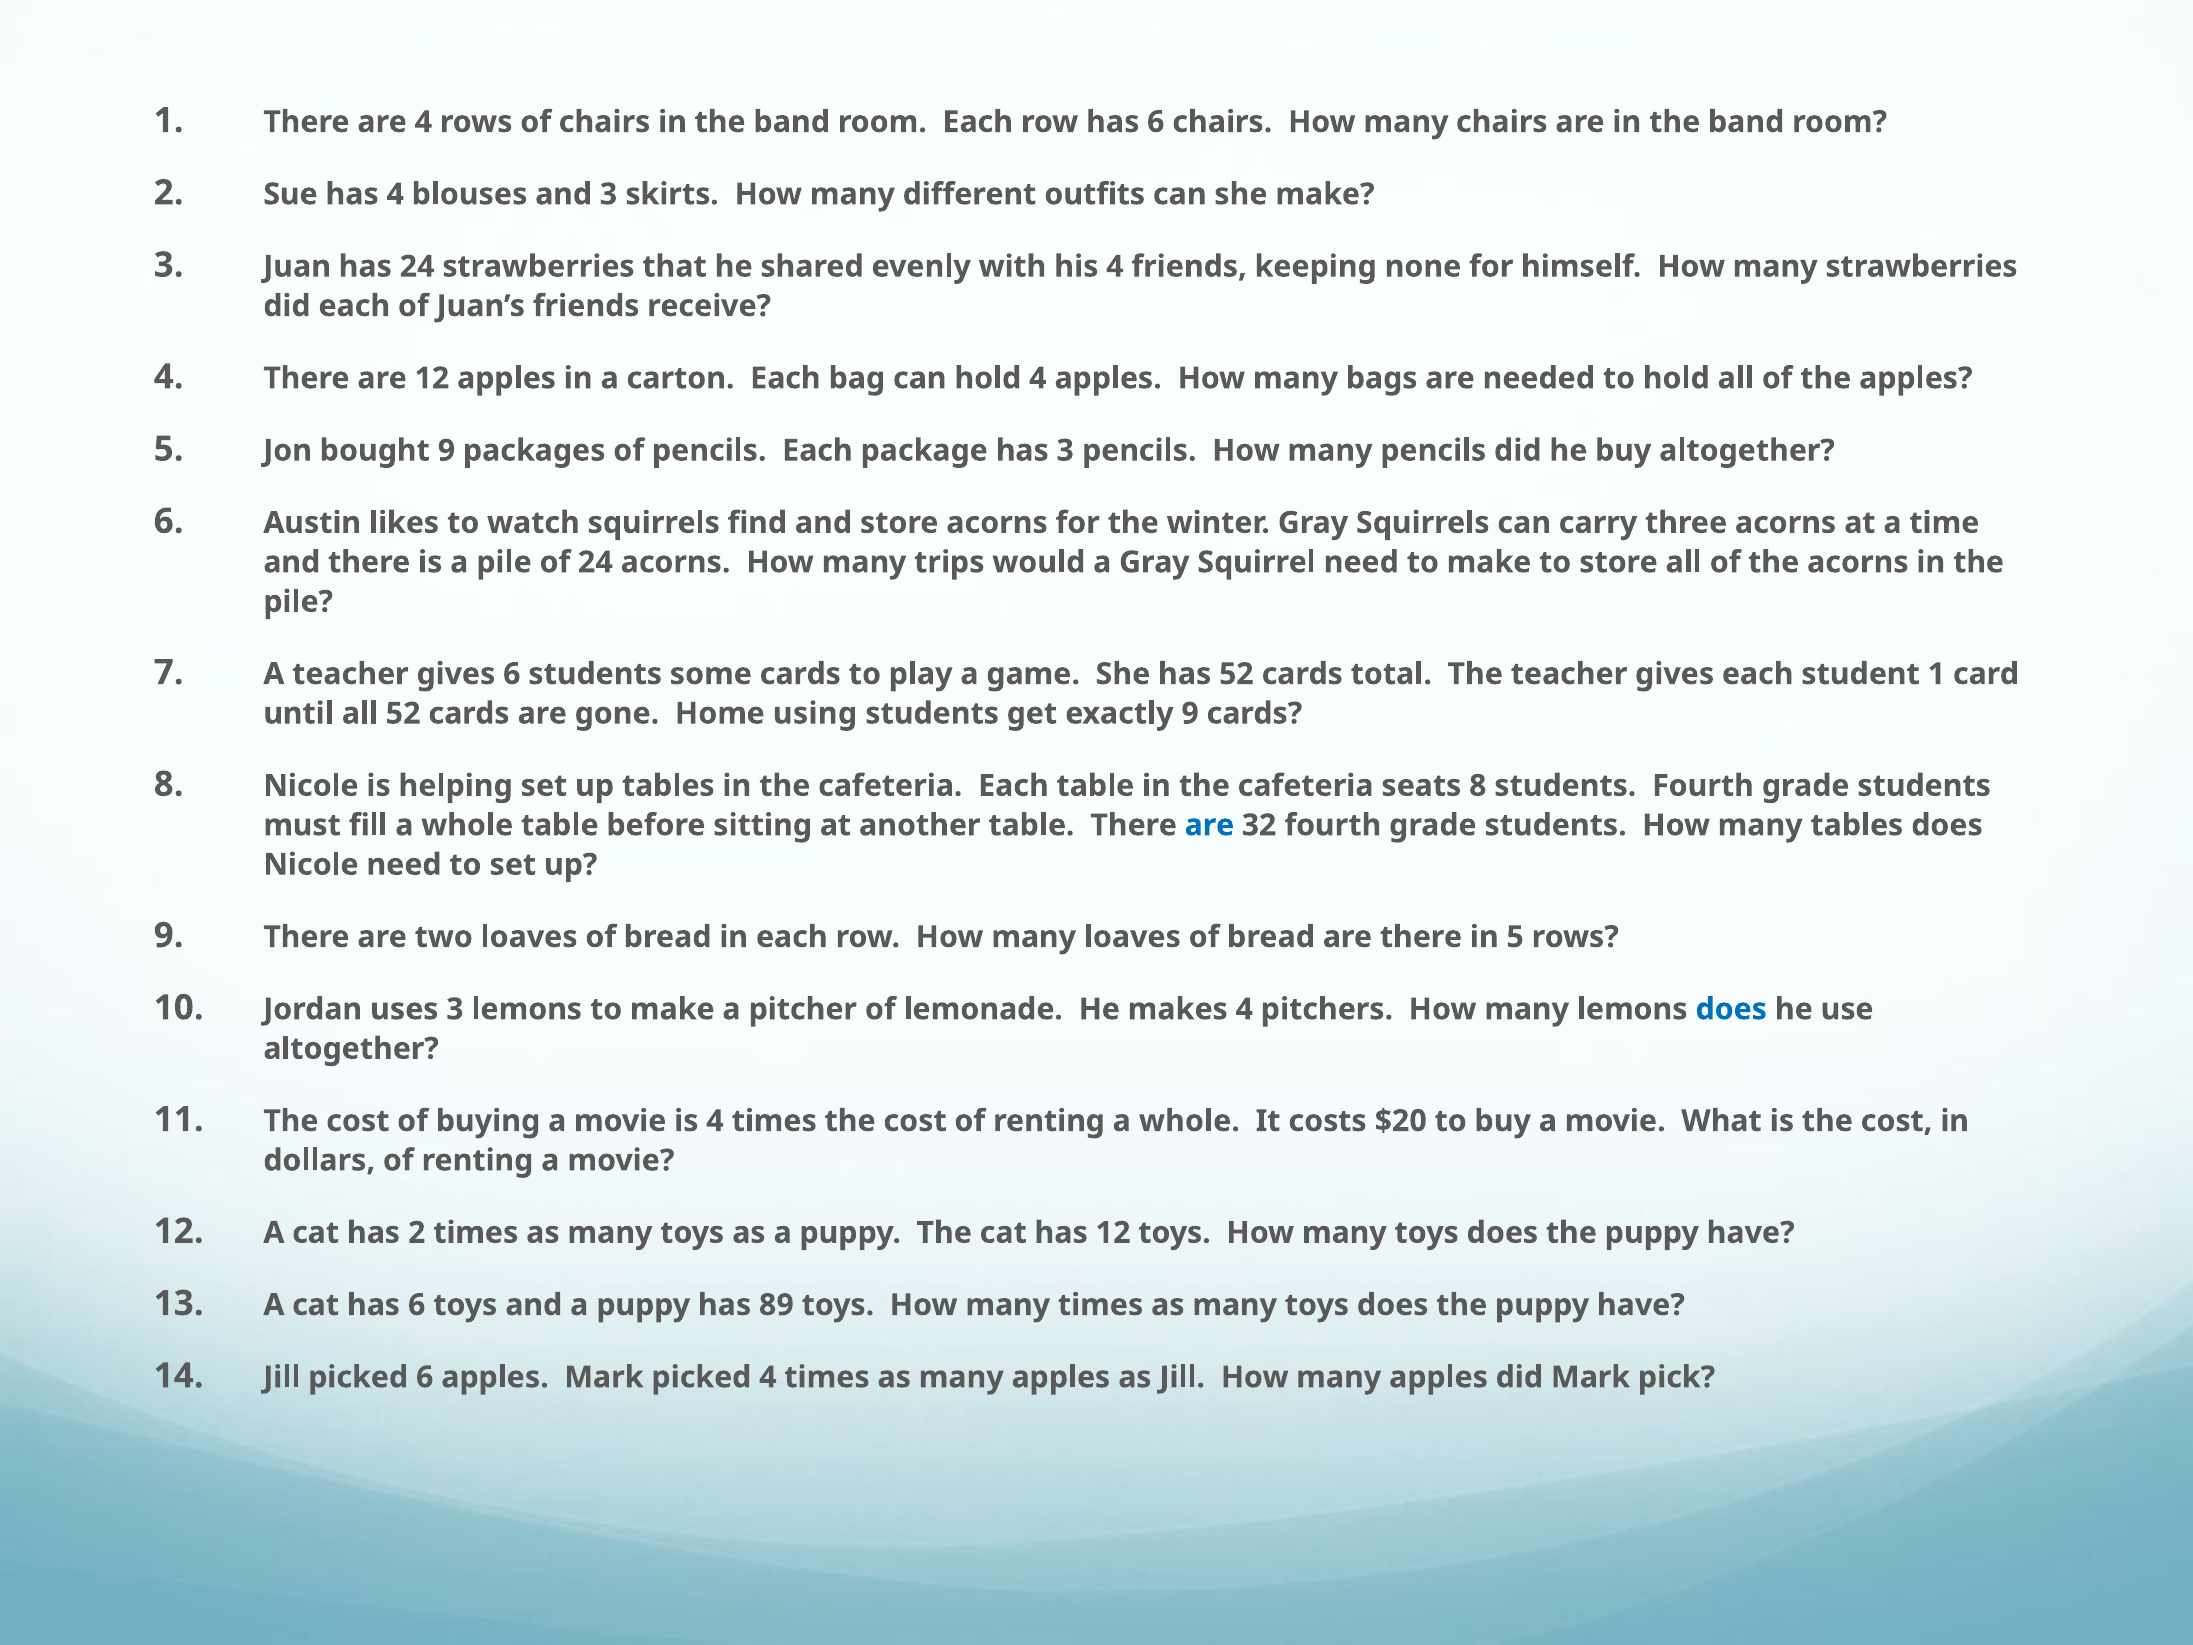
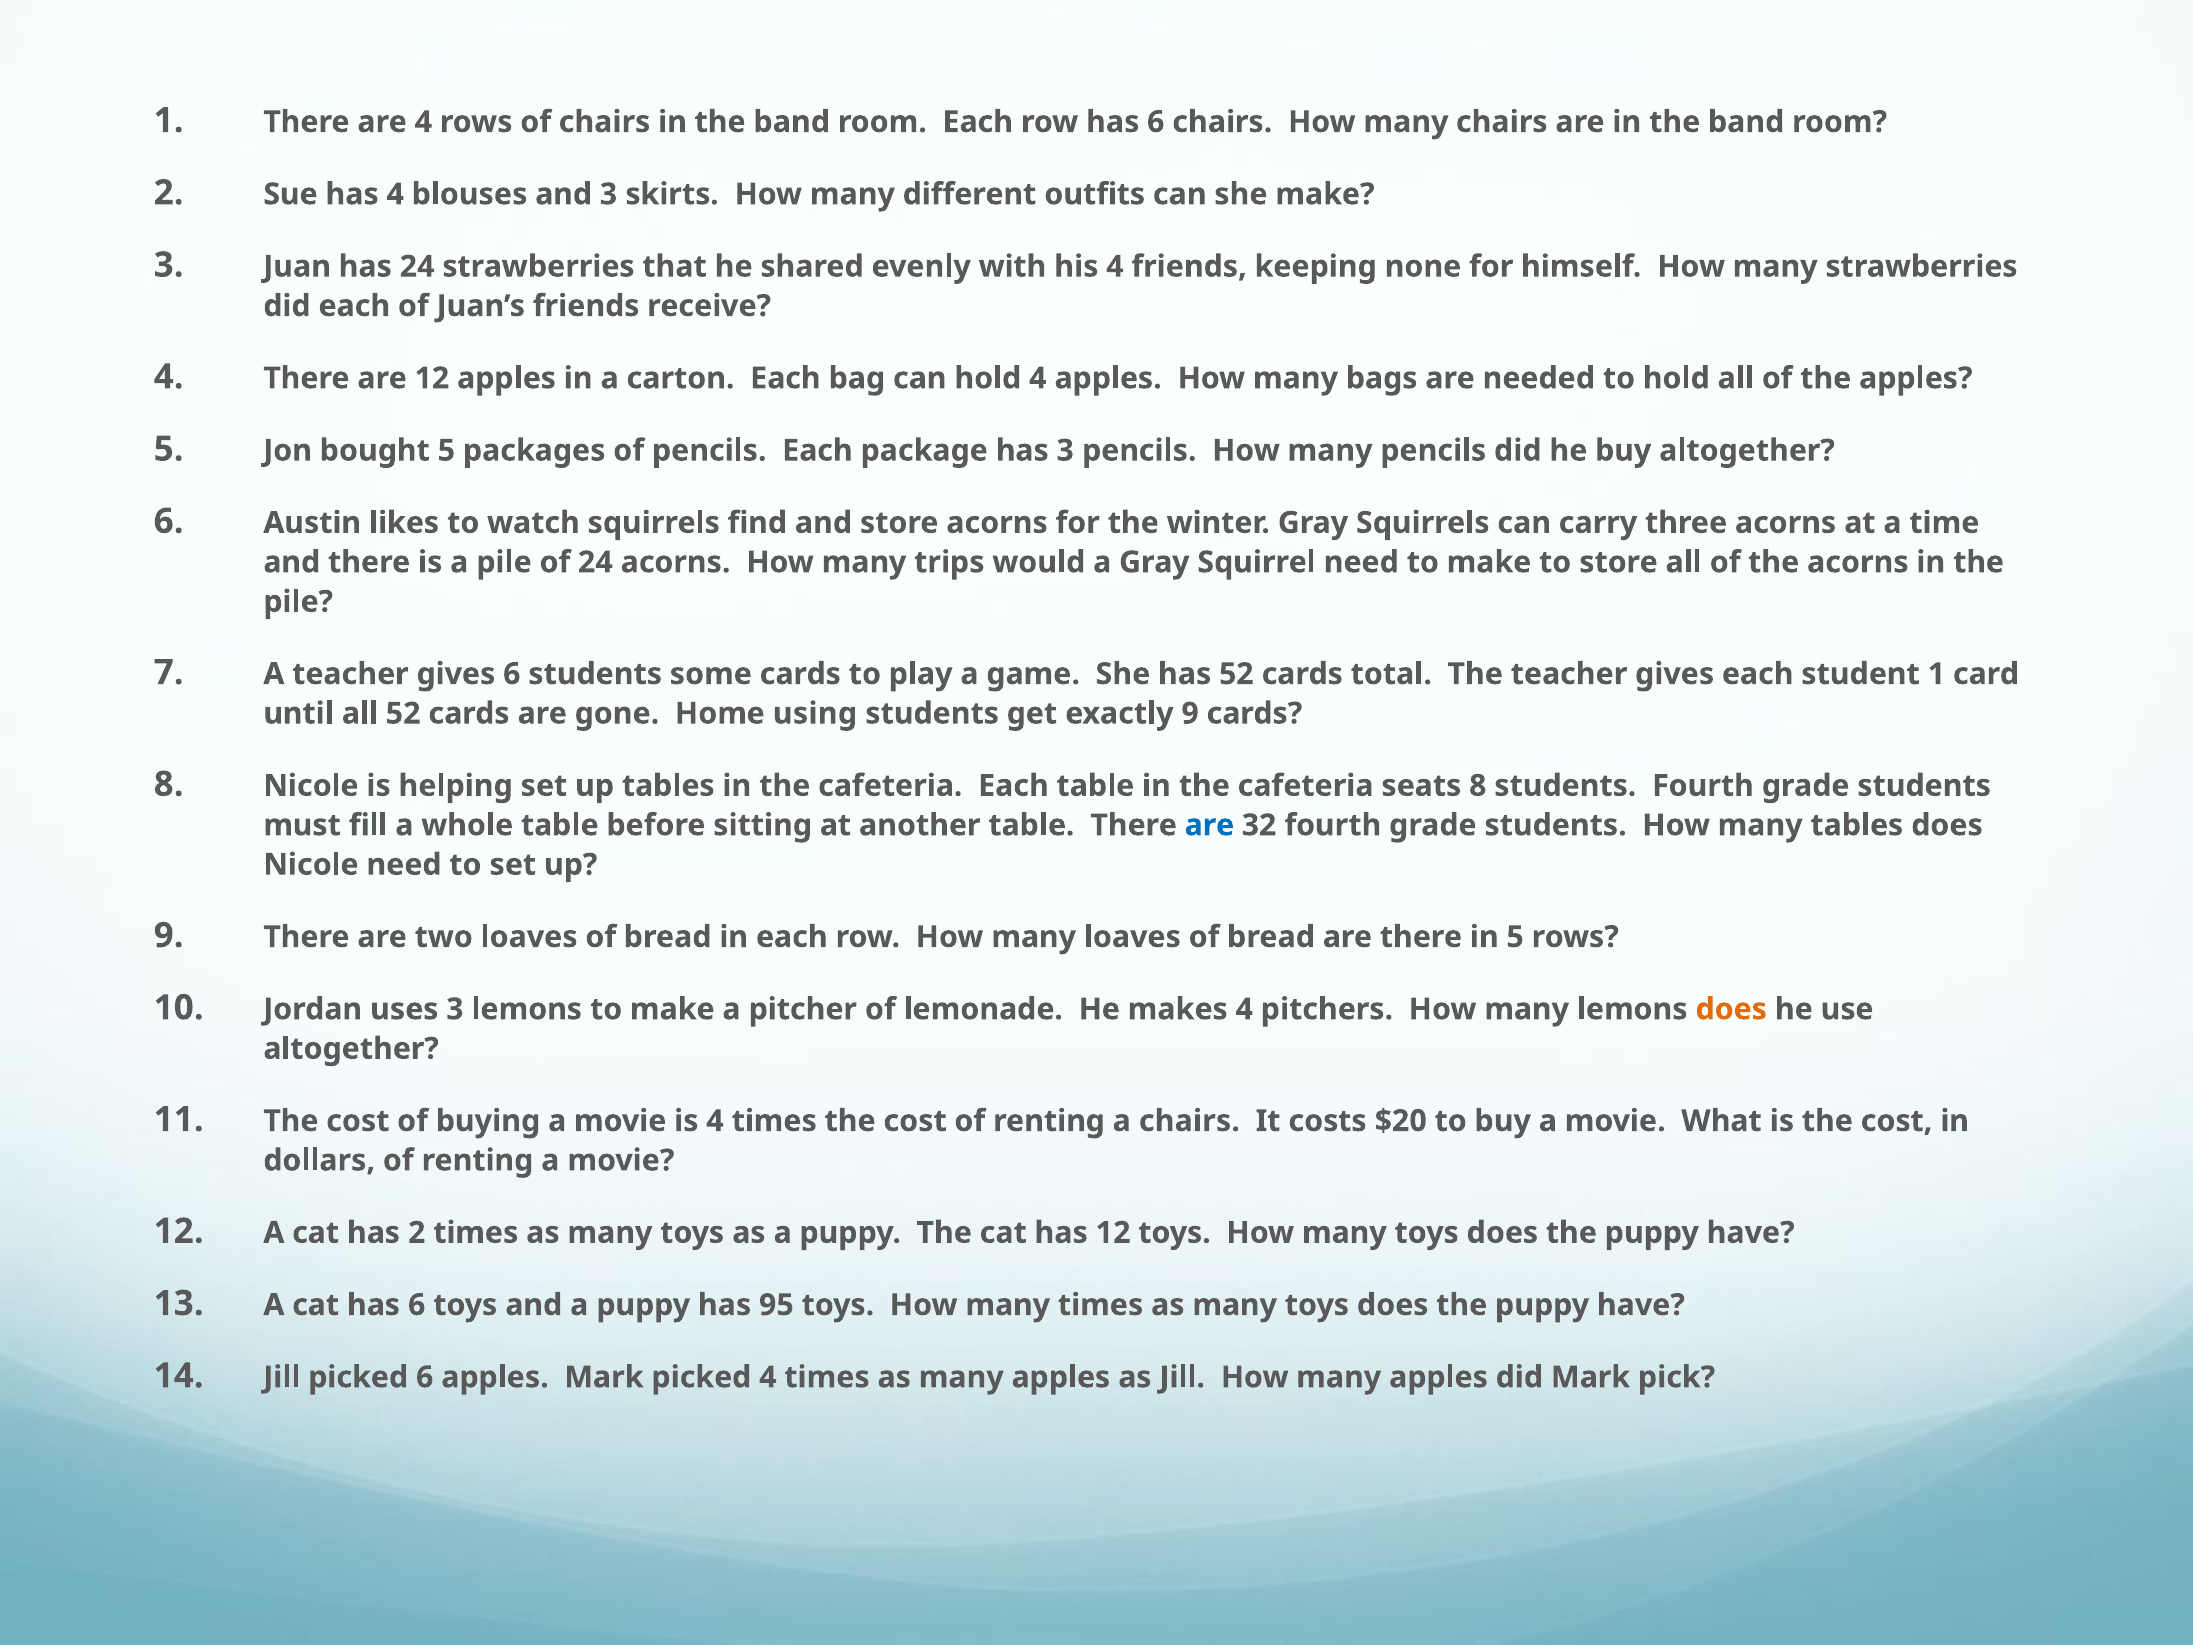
bought 9: 9 -> 5 (446, 450)
does colour: blue -> orange (1731, 1009)
renting a whole: whole -> chairs (1189, 1121)
89: 89 -> 95 (776, 1305)
